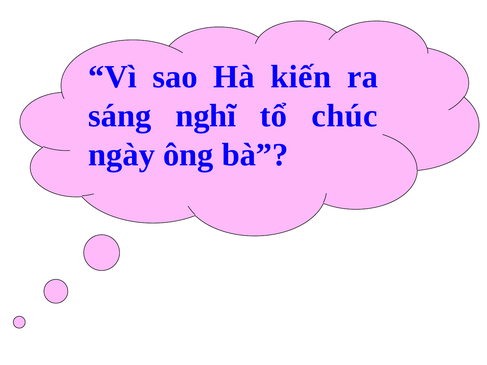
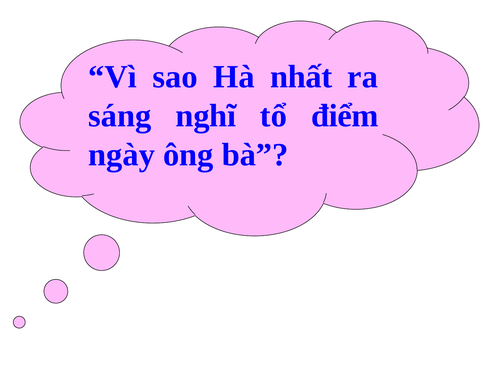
kiến: kiến -> nhất (301, 77)
chúc: chúc -> điểm (345, 116)
